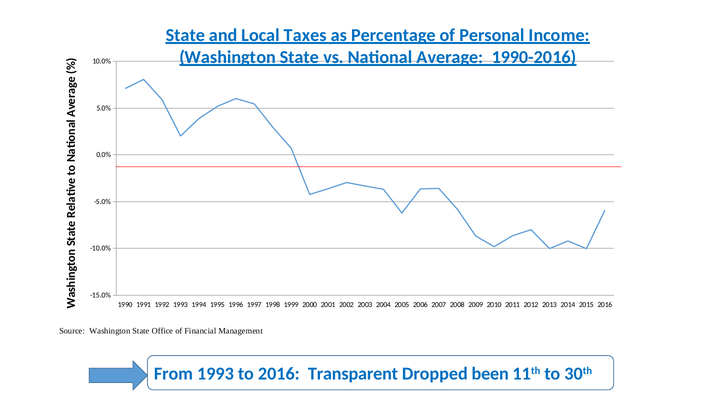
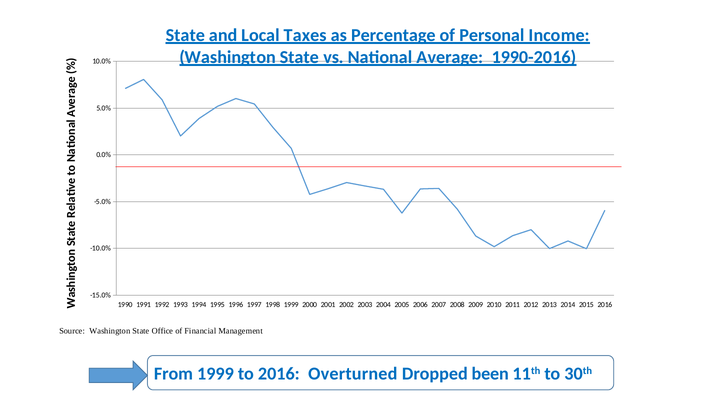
From 1993: 1993 -> 1999 (215, 374)
Transparent: Transparent -> Overturned (353, 374)
